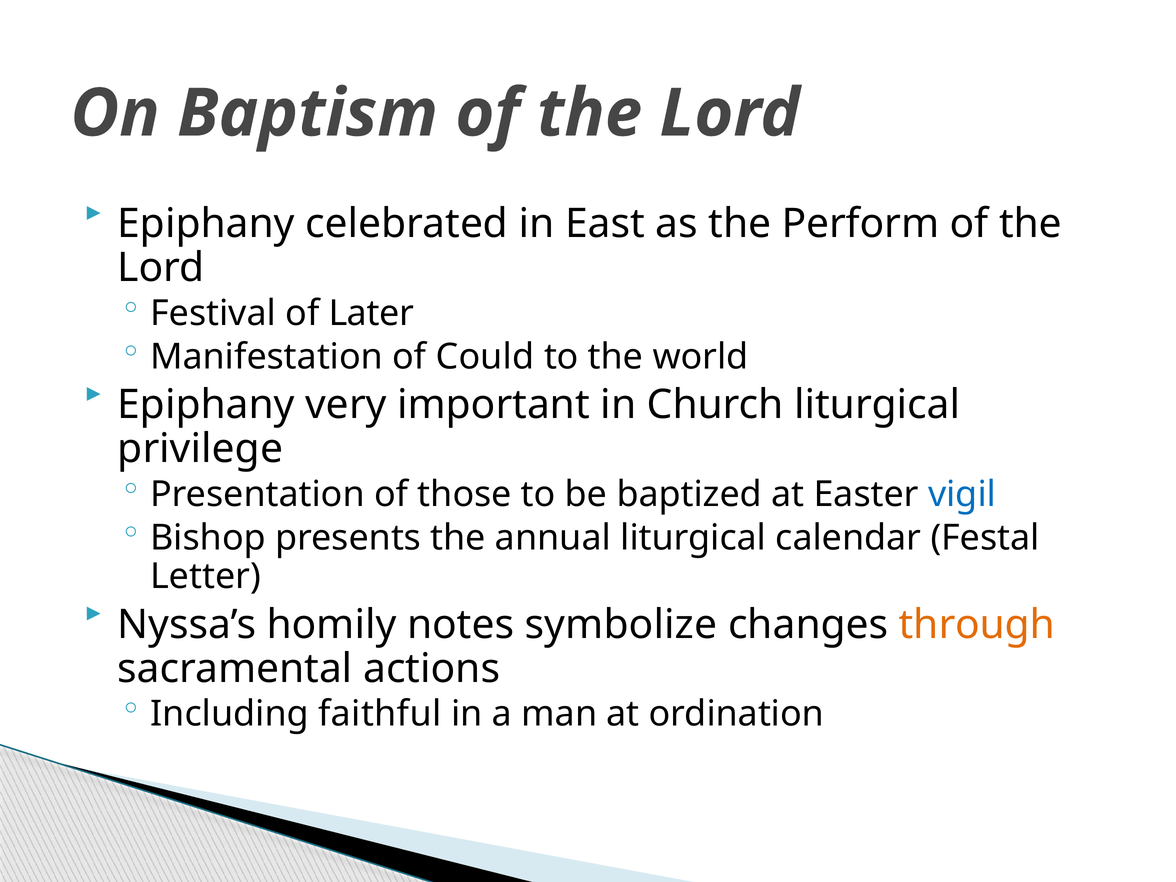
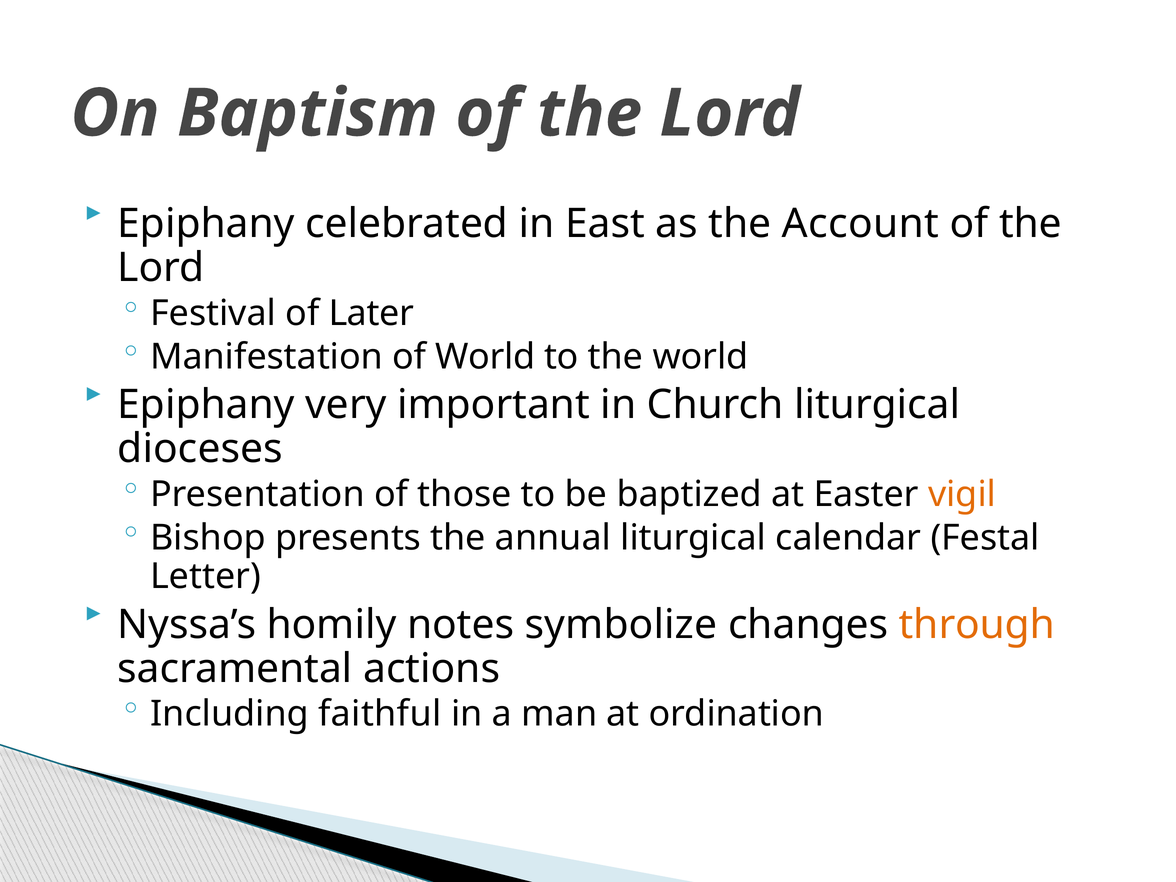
Perform: Perform -> Account (860, 224)
of Could: Could -> World (485, 357)
privilege: privilege -> dioceses (200, 449)
vigil colour: blue -> orange (962, 494)
